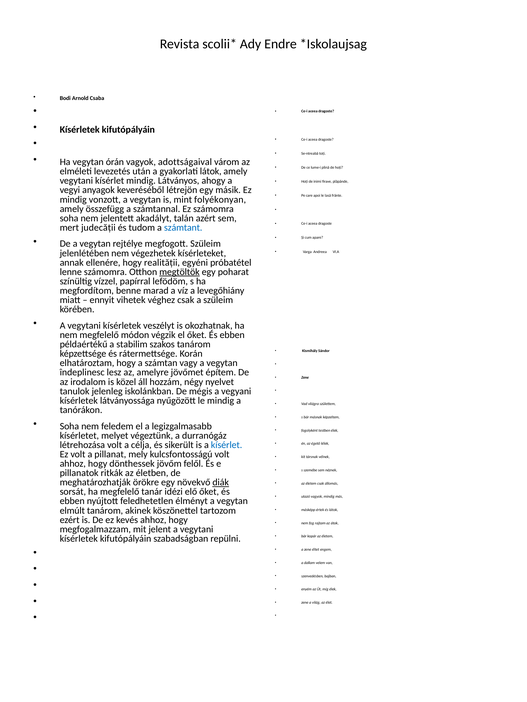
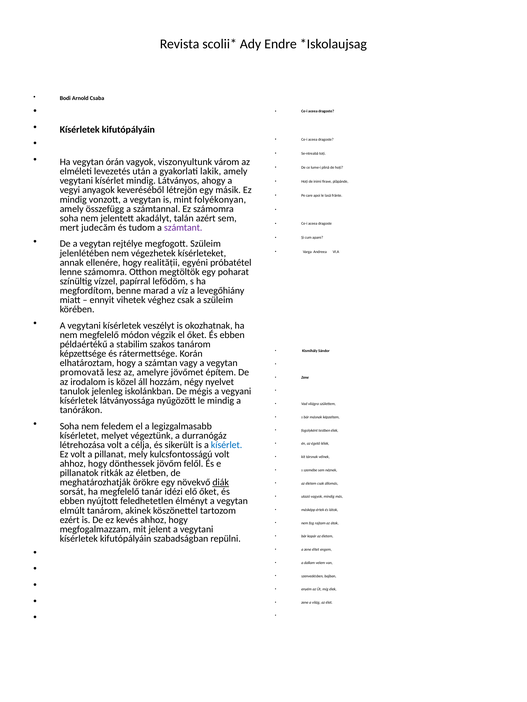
adottságaival: adottságaival -> viszonyultunk (185, 162)
gyakorlati látok: látok -> lakik (211, 172)
judecăţii: judecăţii -> judecăm (98, 228)
számtant colour: blue -> purple (183, 228)
megtöltök underline: present -> none (179, 272)
îndeplinesc: îndeplinesc -> promovată (82, 373)
